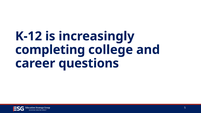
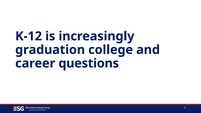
completing: completing -> graduation (50, 50)
